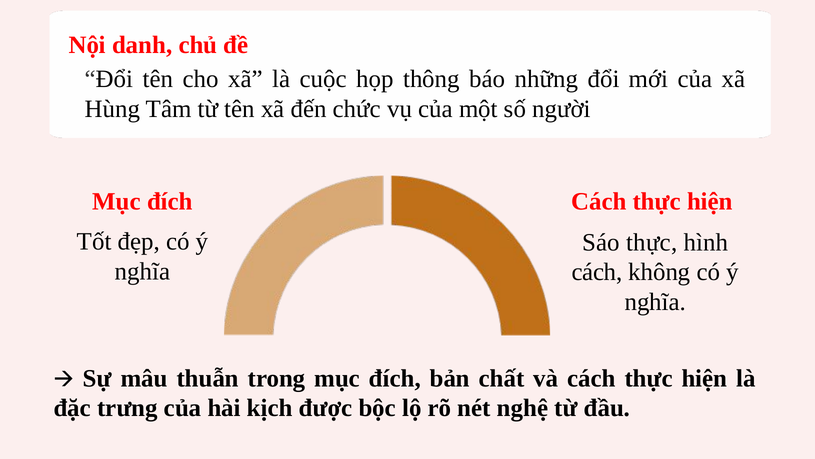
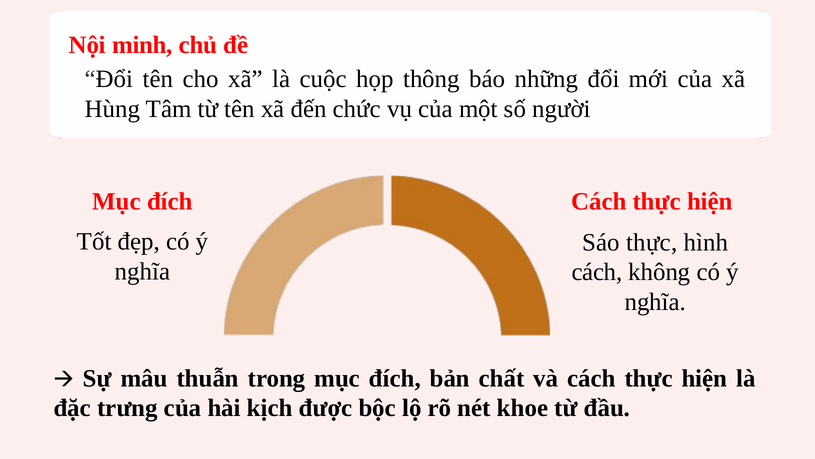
danh: danh -> minh (142, 45)
nghệ: nghệ -> khoe (523, 408)
